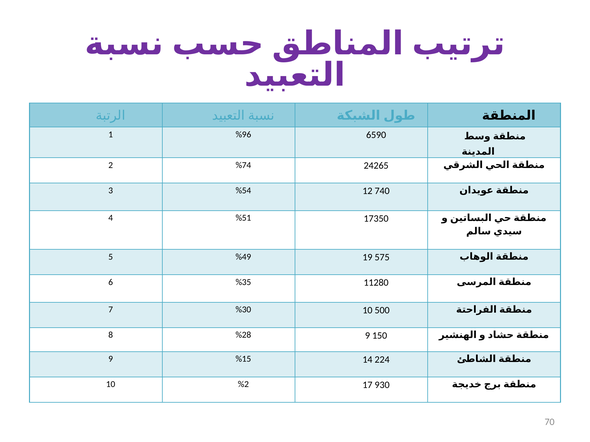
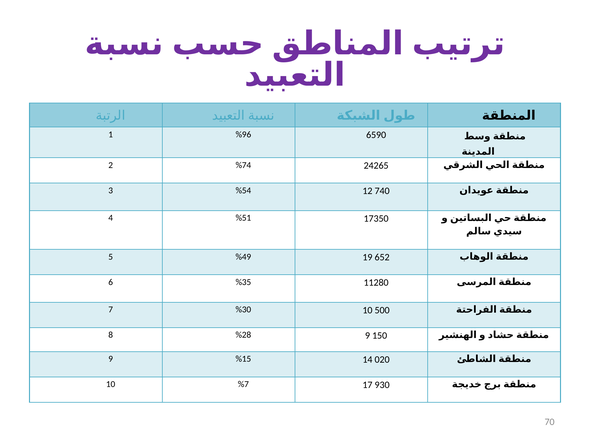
575: 575 -> 652 (382, 258)
224: 224 -> 020 (382, 360)
%2: %2 -> %7 (243, 385)
